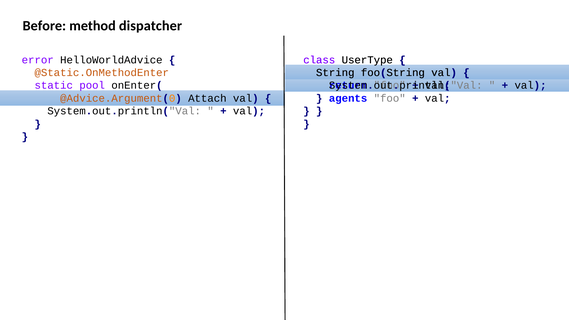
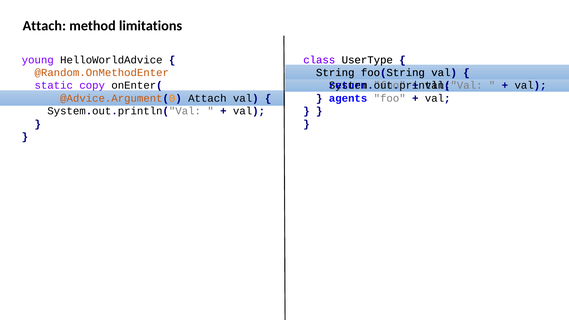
Before: Before -> Attach (44, 26)
dispatcher: dispatcher -> limitations (151, 26)
error: error -> young (38, 60)
@Static.OnMethodEnter: @Static.OnMethodEnter -> @Random.OnMethodEnter (102, 73)
pool: pool -> copy (92, 85)
